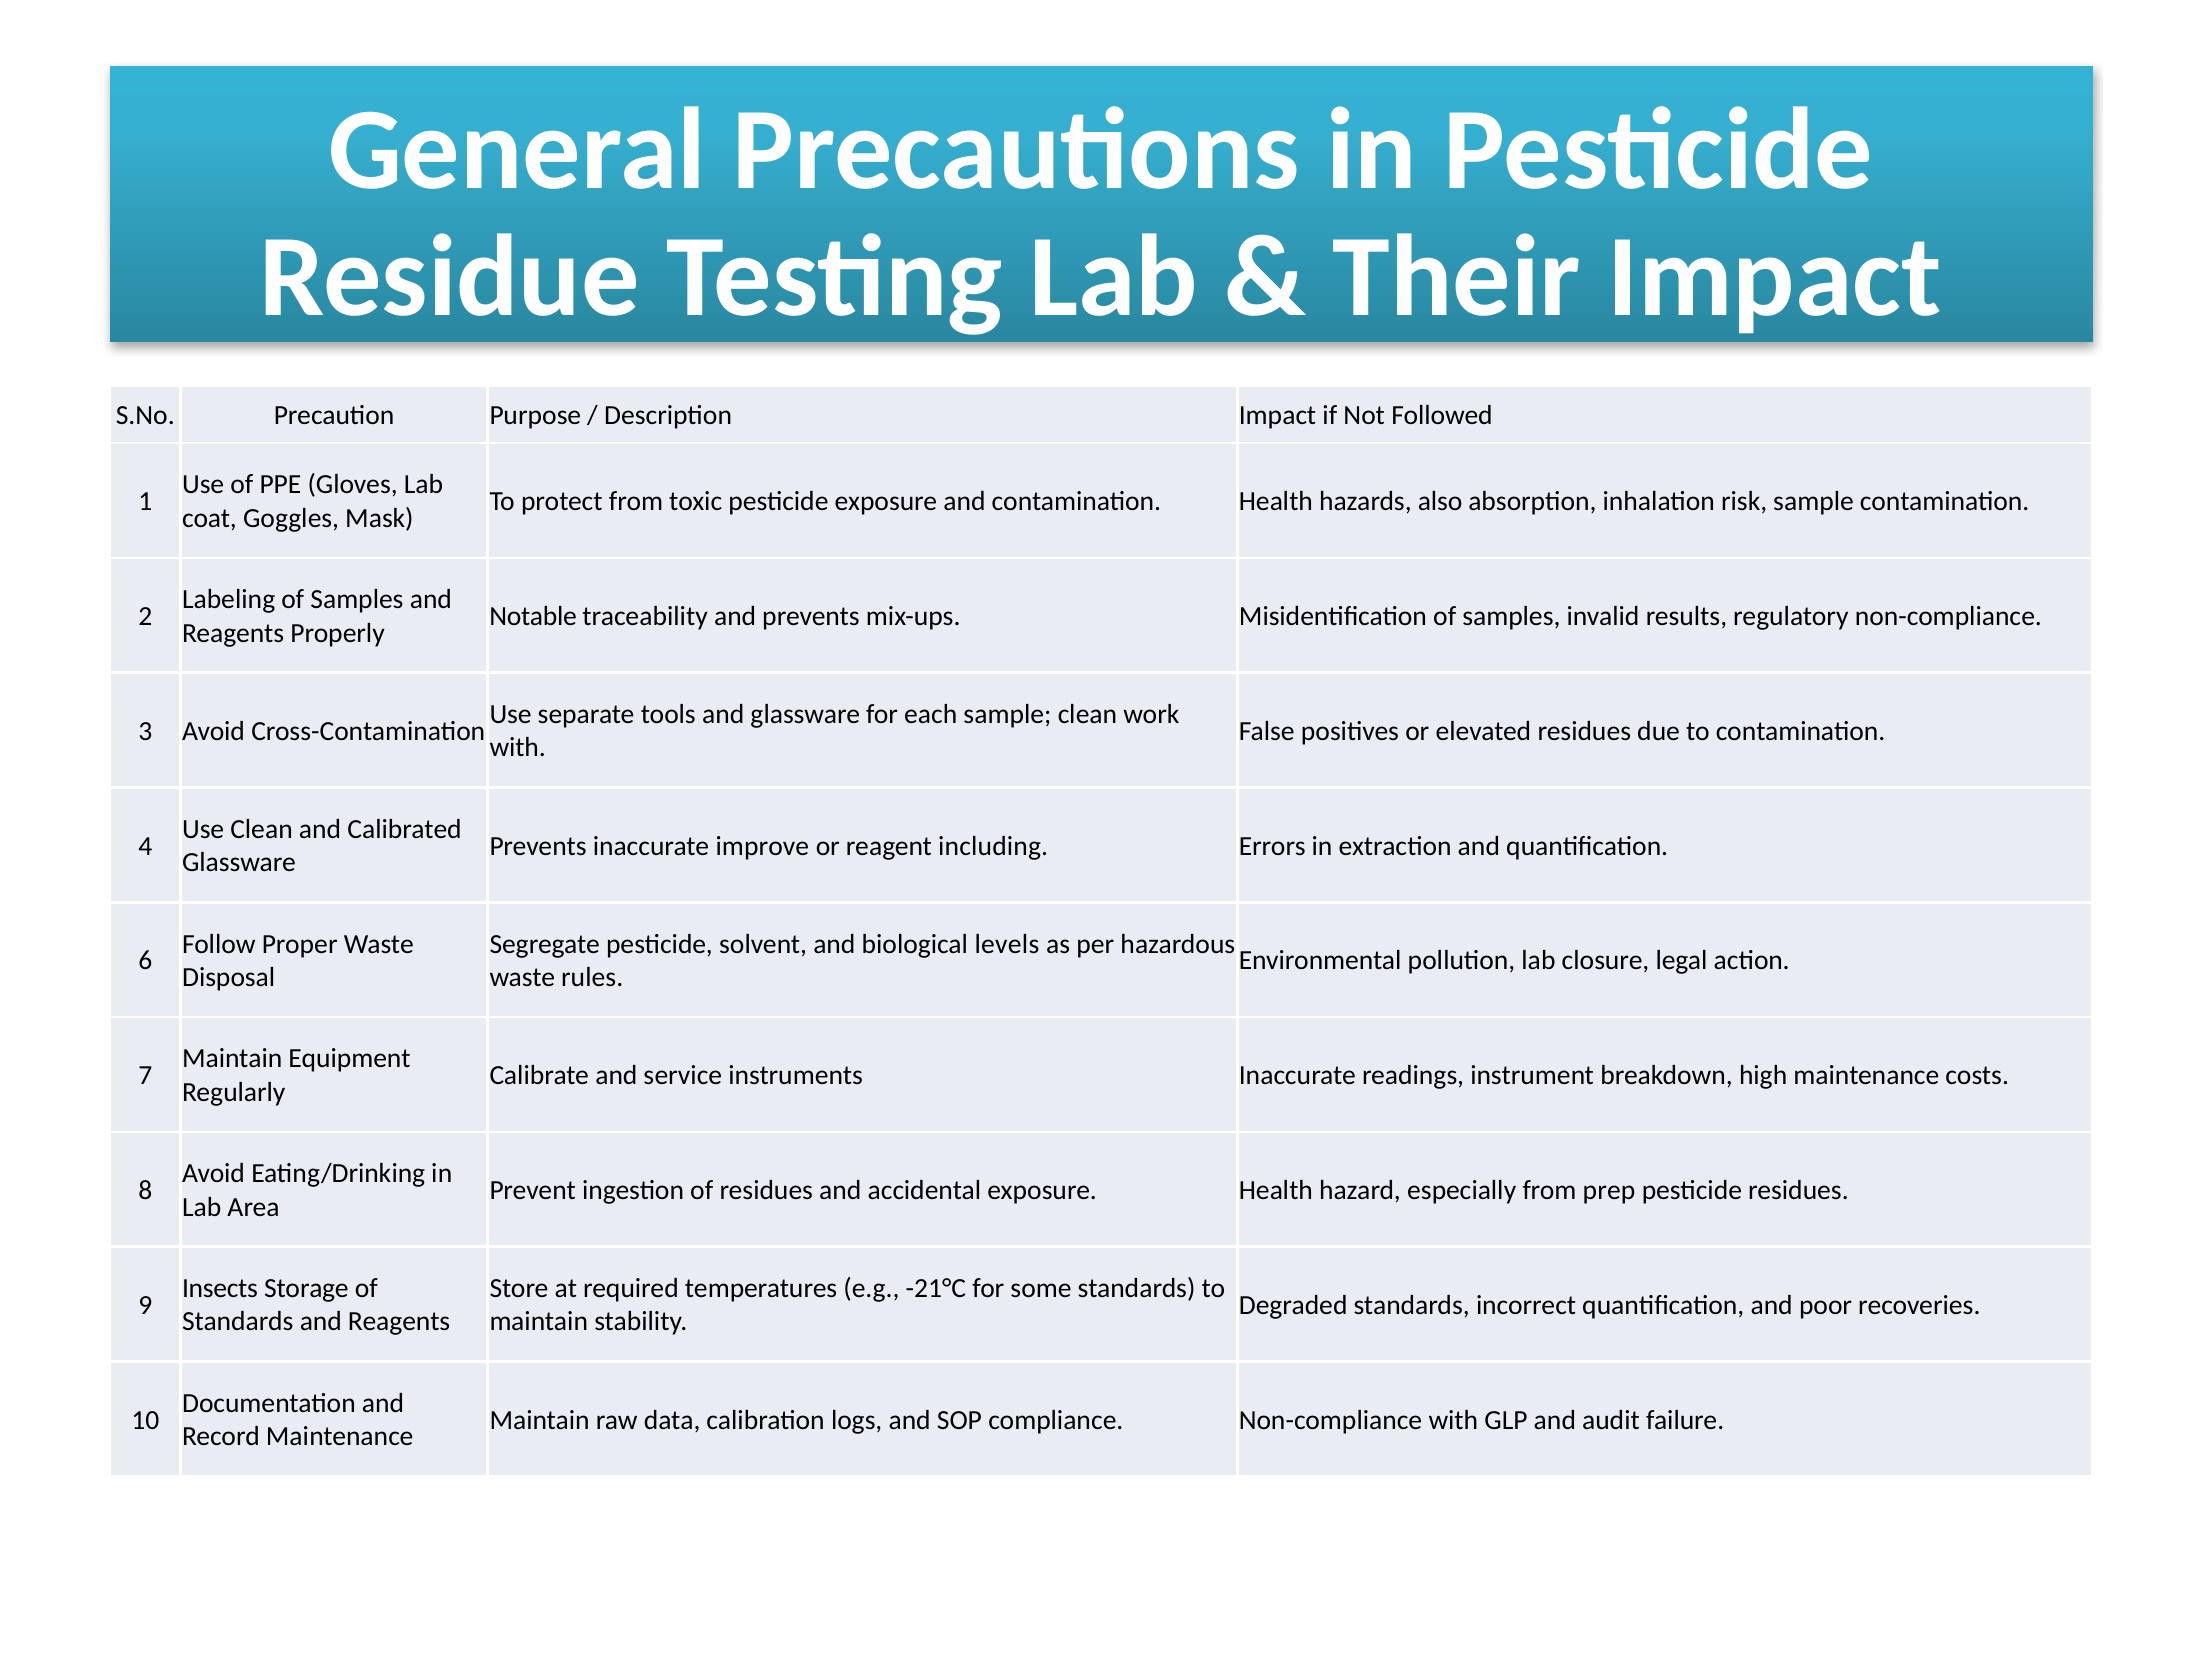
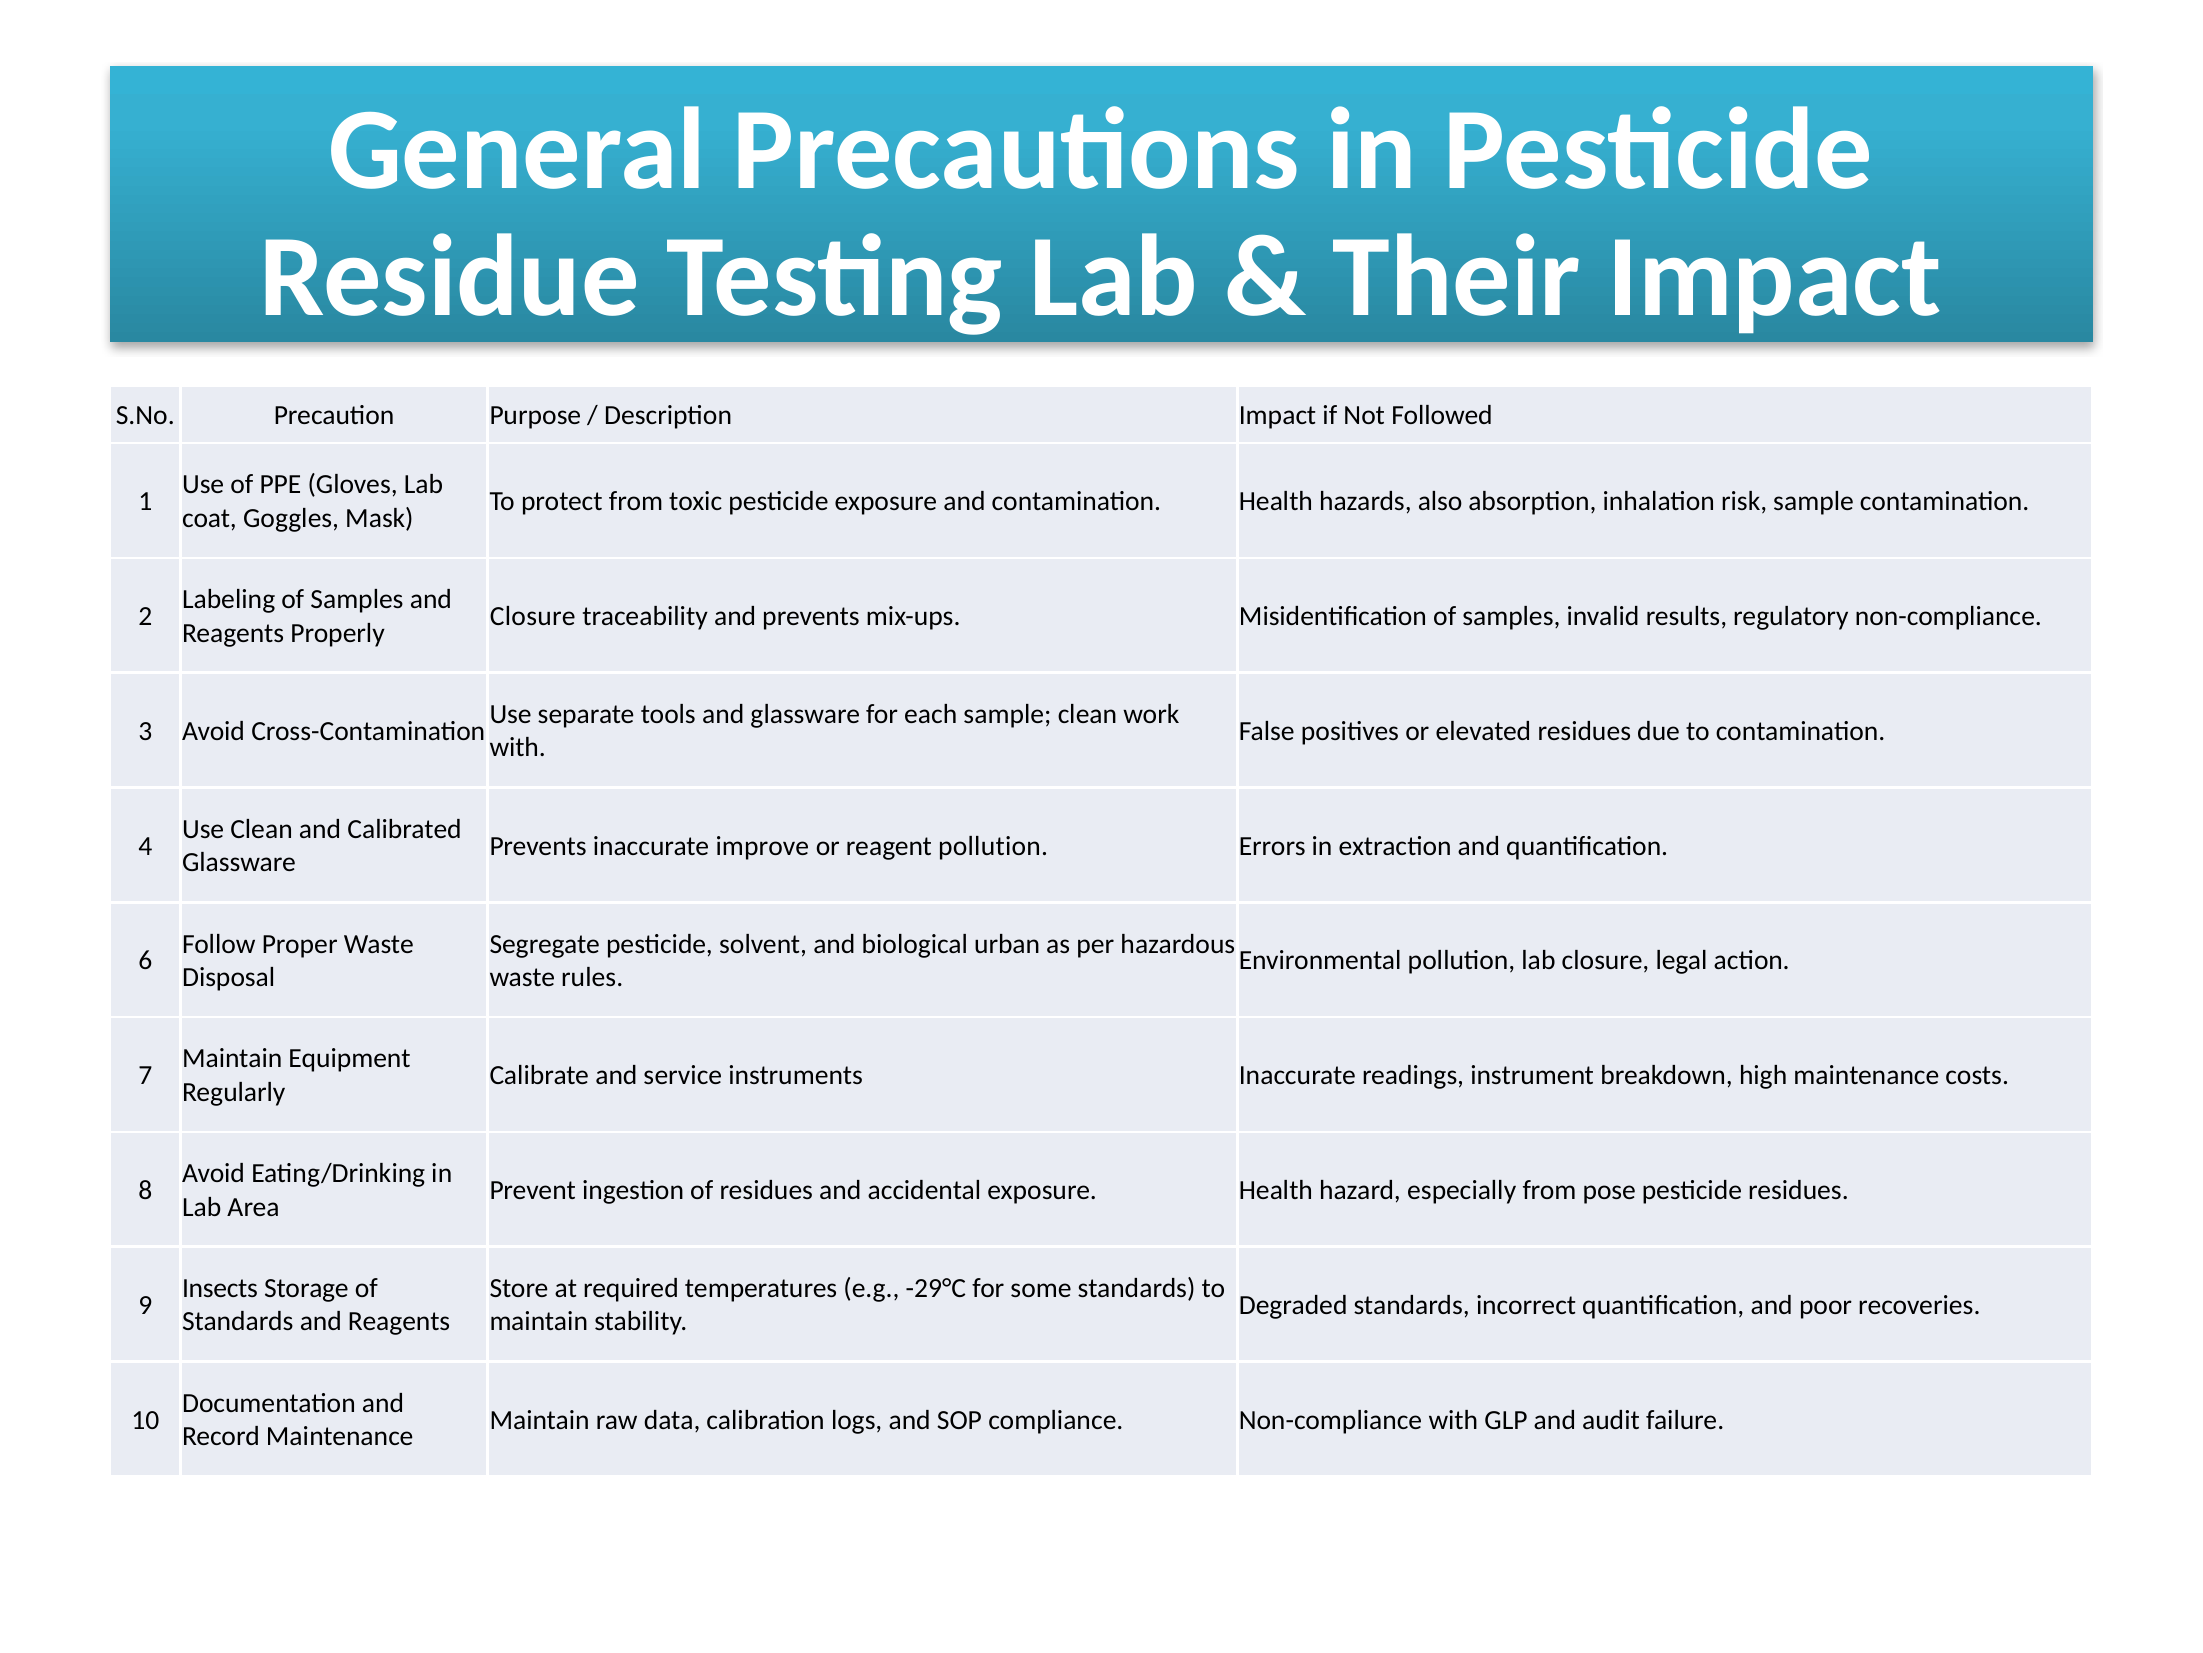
Notable: Notable -> Closure (533, 616)
reagent including: including -> pollution (993, 846)
levels: levels -> urban (1007, 944)
prep: prep -> pose (1609, 1190)
-21°C: -21°C -> -29°C (936, 1288)
